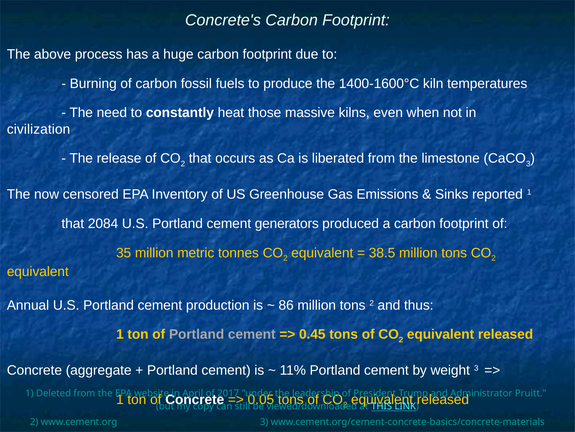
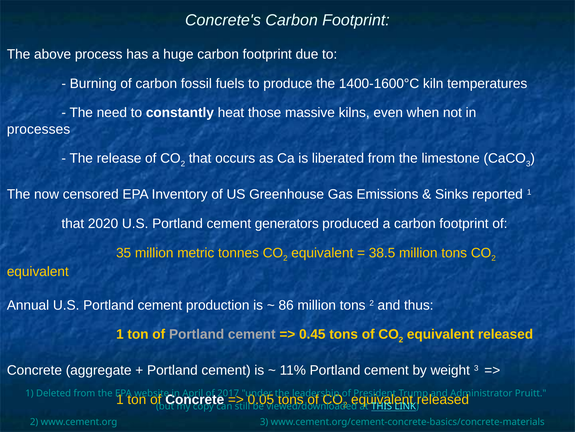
civilization: civilization -> processes (39, 129)
2084: 2084 -> 2020 (103, 223)
